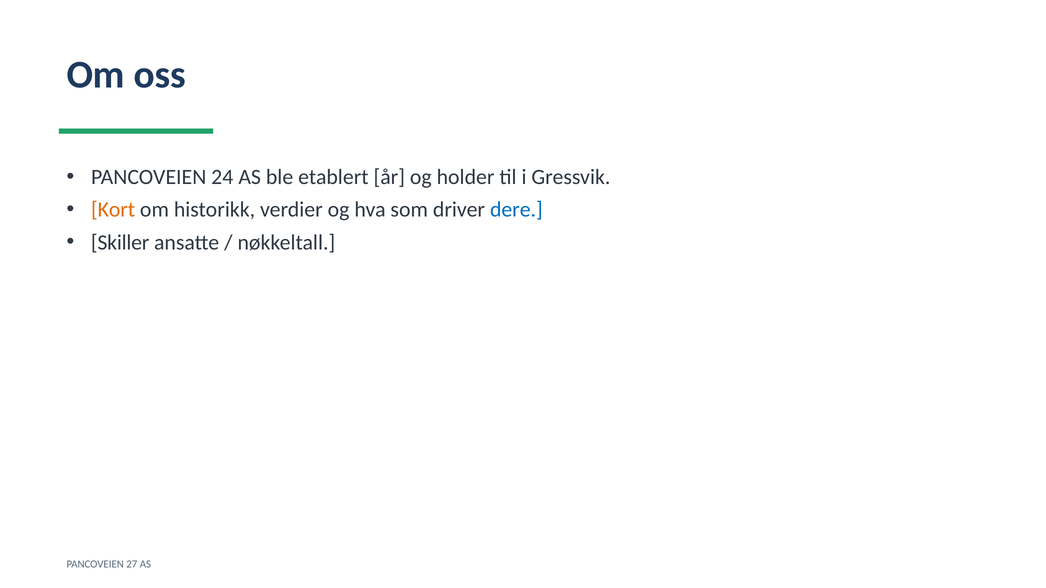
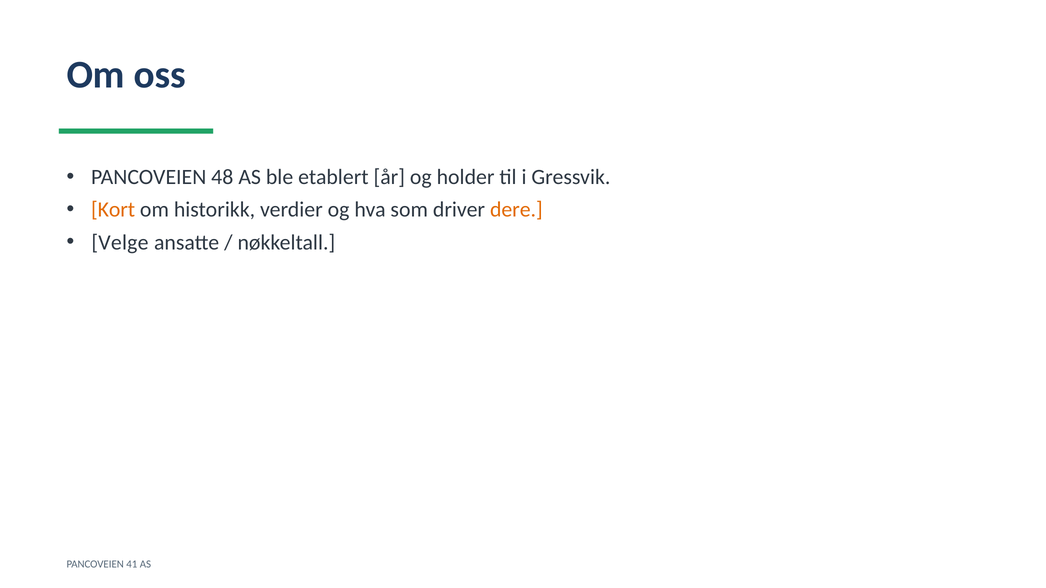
24: 24 -> 48 (222, 177)
dere colour: blue -> orange (516, 210)
Skiller: Skiller -> Velge (120, 243)
27: 27 -> 41 (132, 565)
